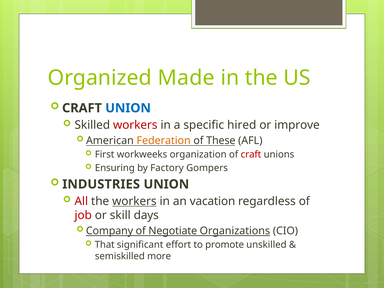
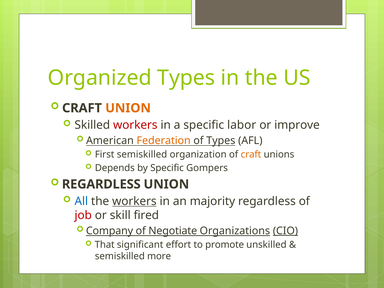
Organized Made: Made -> Types (186, 78)
UNION colour: blue -> orange (128, 108)
hired: hired -> labor (242, 125)
of These: These -> Types (221, 141)
First workweeks: workweeks -> semiskilled (142, 155)
craft colour: red -> orange (251, 155)
Ensuring: Ensuring -> Depends (115, 168)
by Factory: Factory -> Specific (167, 168)
INDUSTRIES: INDUSTRIES -> REGARDLESS (101, 184)
All colour: red -> blue (81, 201)
vacation: vacation -> majority (212, 201)
days: days -> fired (146, 215)
CIO underline: none -> present (285, 231)
